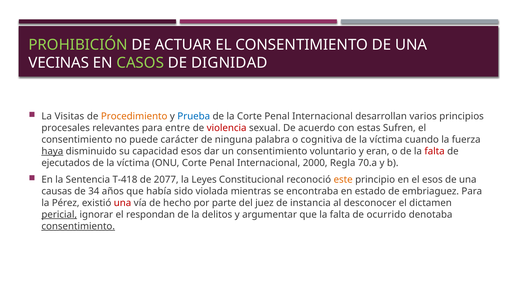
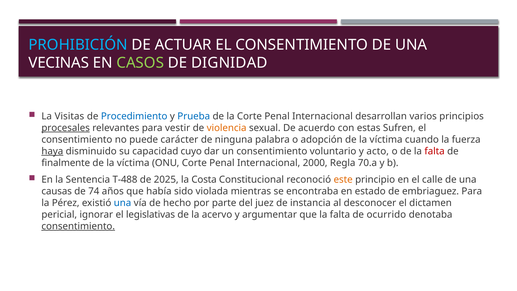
PROHIBICIÓN colour: light green -> light blue (78, 45)
Procedimiento colour: orange -> blue (134, 116)
procesales underline: none -> present (66, 128)
entre: entre -> vestir (178, 128)
violencia colour: red -> orange (227, 128)
cognitiva: cognitiva -> adopción (322, 139)
capacidad esos: esos -> cuyo (191, 151)
eran: eran -> acto (378, 151)
ejecutados: ejecutados -> finalmente (66, 163)
T-418: T-418 -> T-488 (125, 180)
2077: 2077 -> 2025 (166, 180)
Leyes: Leyes -> Costa (204, 180)
el esos: esos -> calle (432, 180)
34: 34 -> 74 (94, 191)
una colour: red -> blue (123, 203)
pericial underline: present -> none (59, 214)
respondan: respondan -> legislativas (151, 214)
delitos: delitos -> acervo (217, 214)
